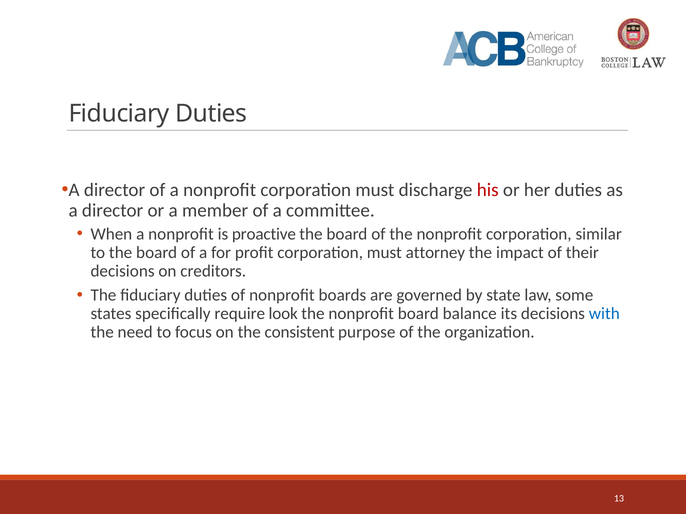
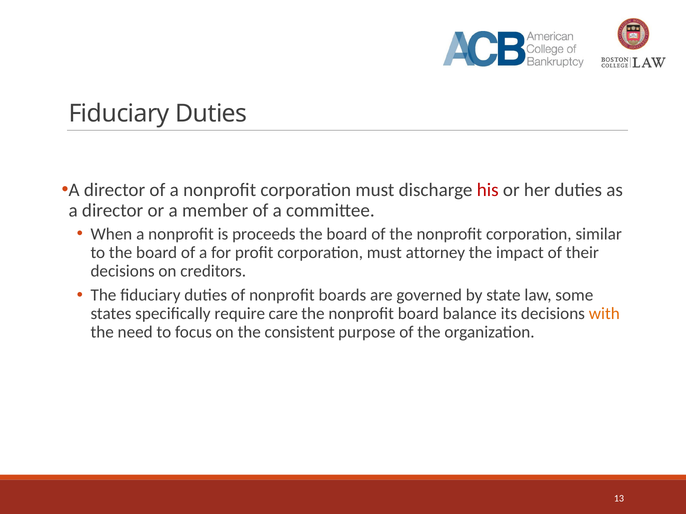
proactive: proactive -> proceeds (264, 234)
look: look -> care (283, 314)
with colour: blue -> orange (604, 314)
